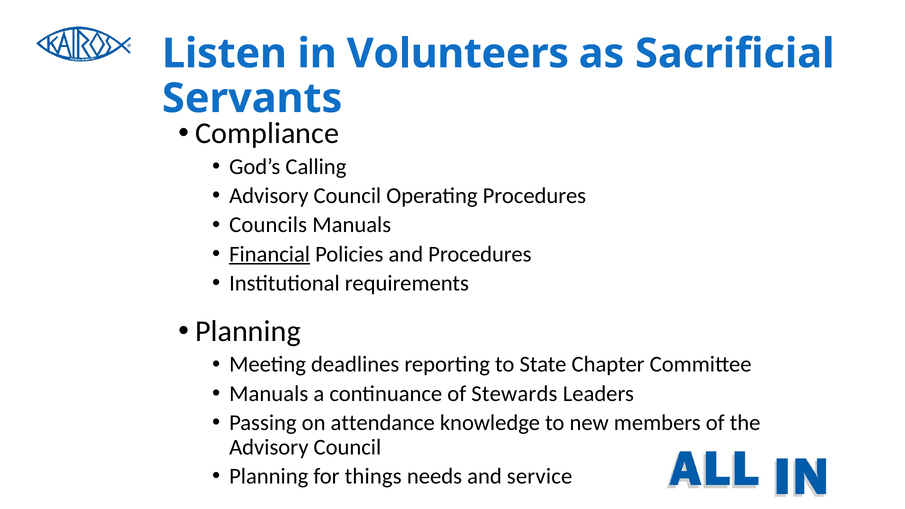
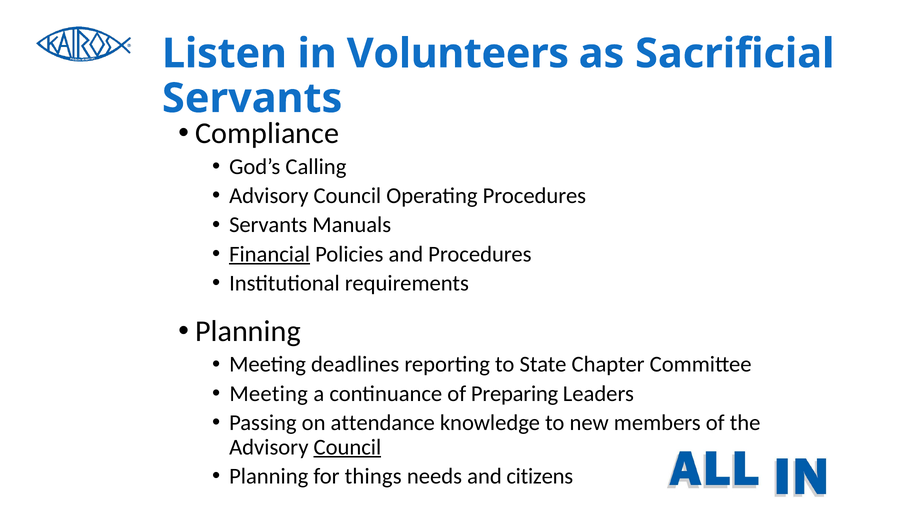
Councils: Councils -> Servants (268, 225)
Manuals: Manuals -> Meeting (269, 394)
Stewards: Stewards -> Preparing (515, 394)
Council underline: none -> present (347, 447)
service: service -> citizens (540, 476)
